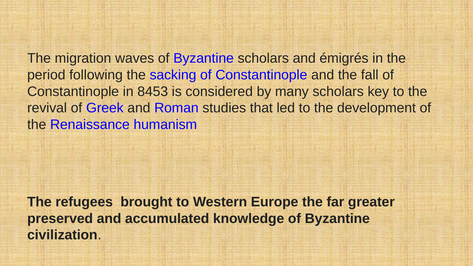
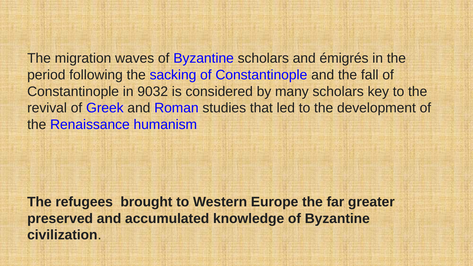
8453: 8453 -> 9032 (153, 92)
